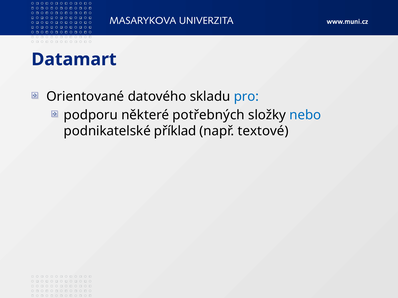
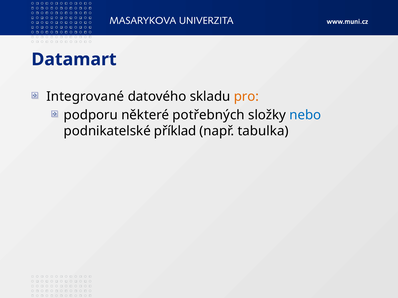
Orientované: Orientované -> Integrované (85, 97)
pro colour: blue -> orange (246, 97)
textové: textové -> tabulka (263, 131)
